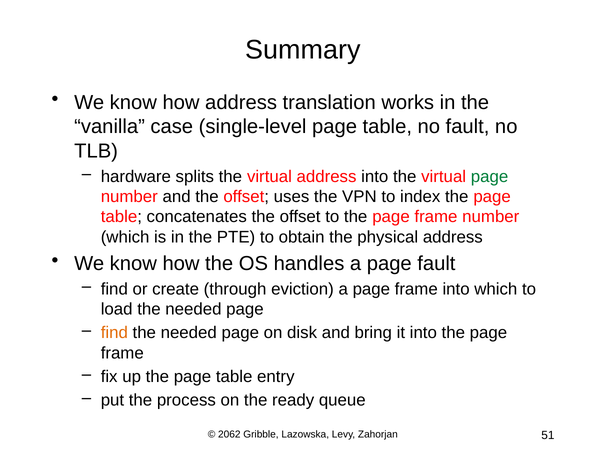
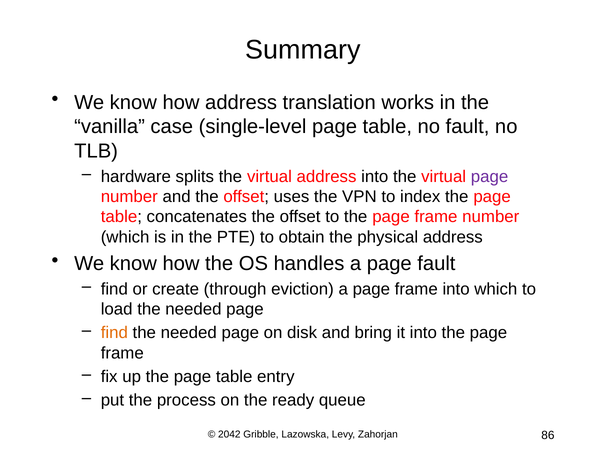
page colour: green -> purple (490, 176)
2062: 2062 -> 2042 (229, 434)
51: 51 -> 86 (548, 435)
